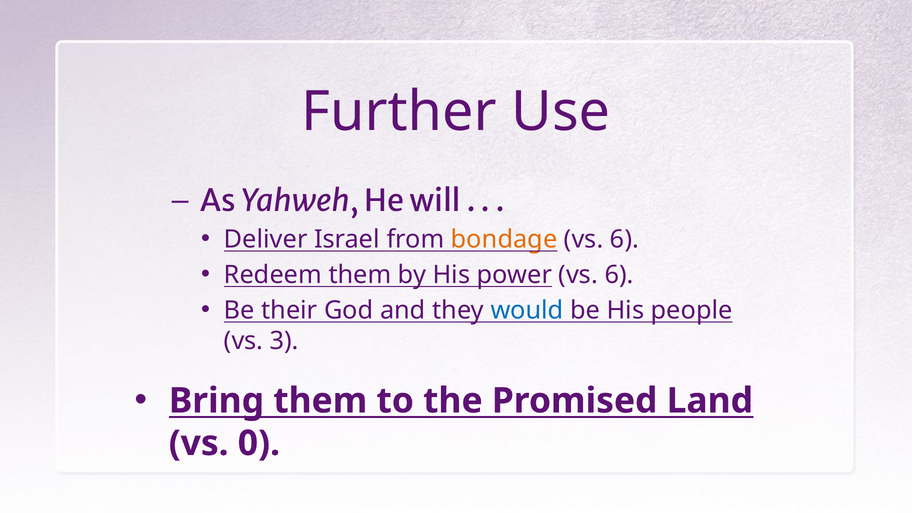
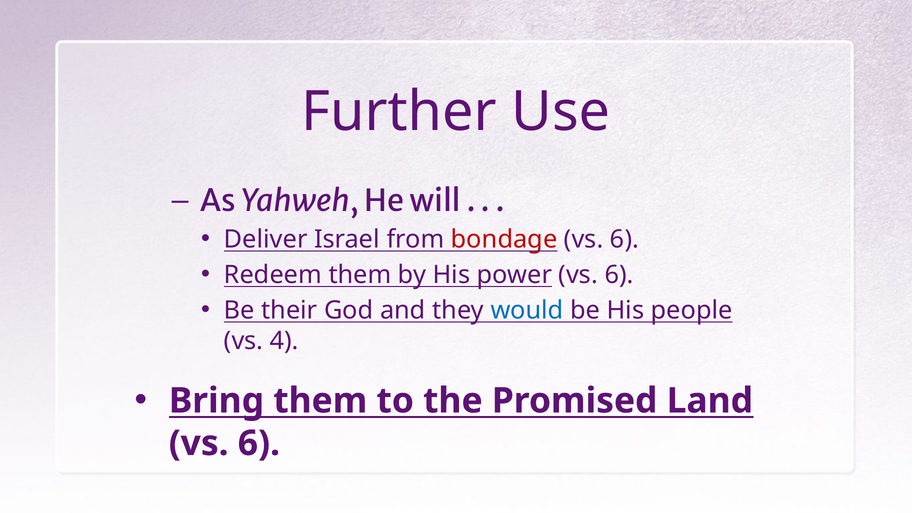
bondage colour: orange -> red (504, 239)
3: 3 -> 4 (284, 341)
0: 0 -> 6 (259, 443)
